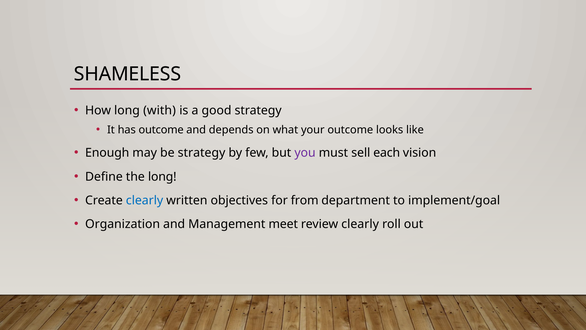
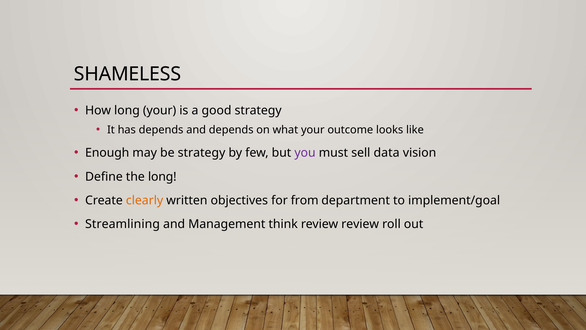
long with: with -> your (160, 110)
has outcome: outcome -> depends (161, 130)
each: each -> data (387, 153)
clearly colour: blue -> orange (145, 200)
Organization: Organization -> Streamlining (123, 224)
meet: meet -> think (283, 224)
review clearly: clearly -> review (360, 224)
